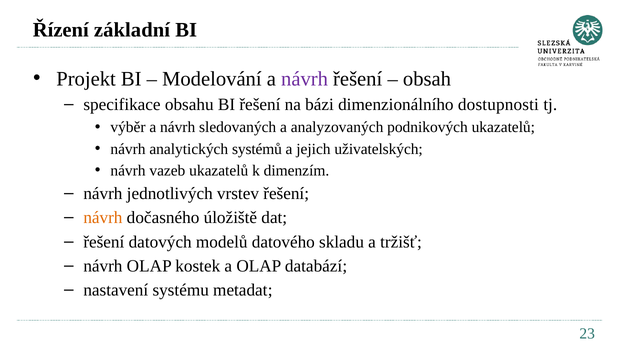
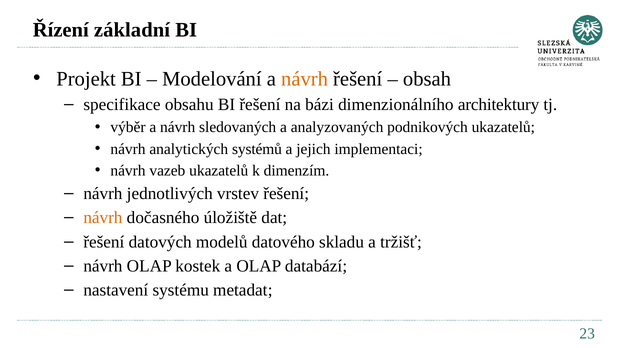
návrh colour: purple -> orange (305, 79)
dostupnosti: dostupnosti -> architektury (499, 105)
uživatelských: uživatelských -> implementaci (379, 149)
